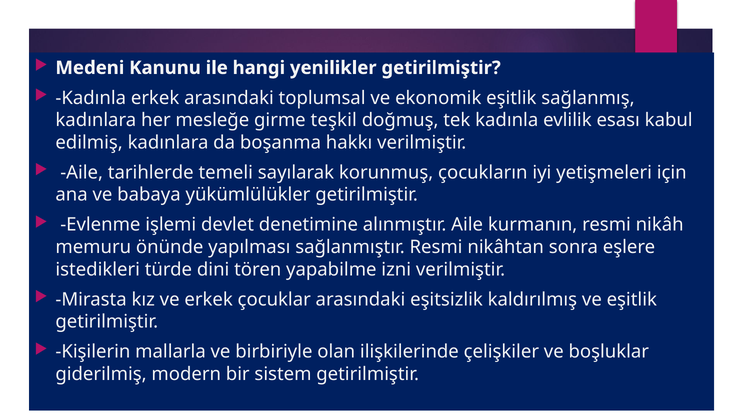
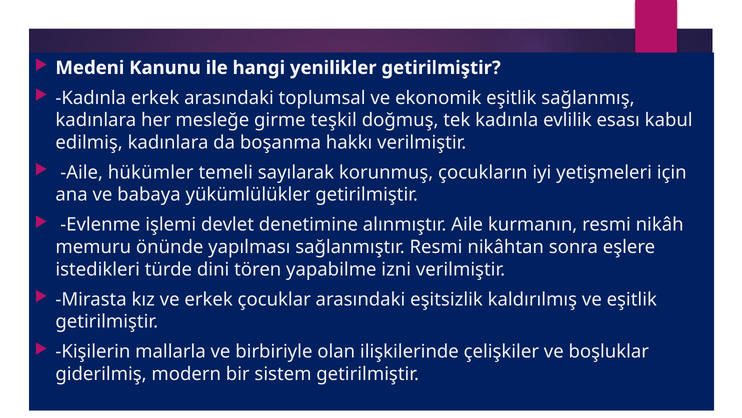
tarihlerde: tarihlerde -> hükümler (151, 172)
